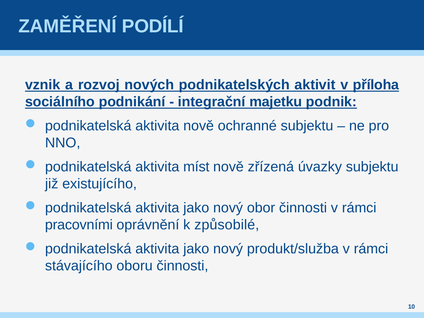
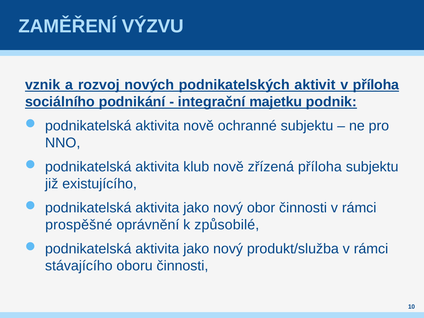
PODÍLÍ: PODÍLÍ -> VÝZVU (153, 26)
míst: míst -> klub (196, 167)
zřízená úvazky: úvazky -> příloha (320, 167)
pracovními: pracovními -> prospěšné (79, 225)
